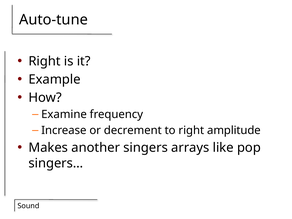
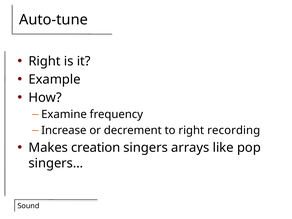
amplitude: amplitude -> recording (234, 130)
another: another -> creation (96, 148)
